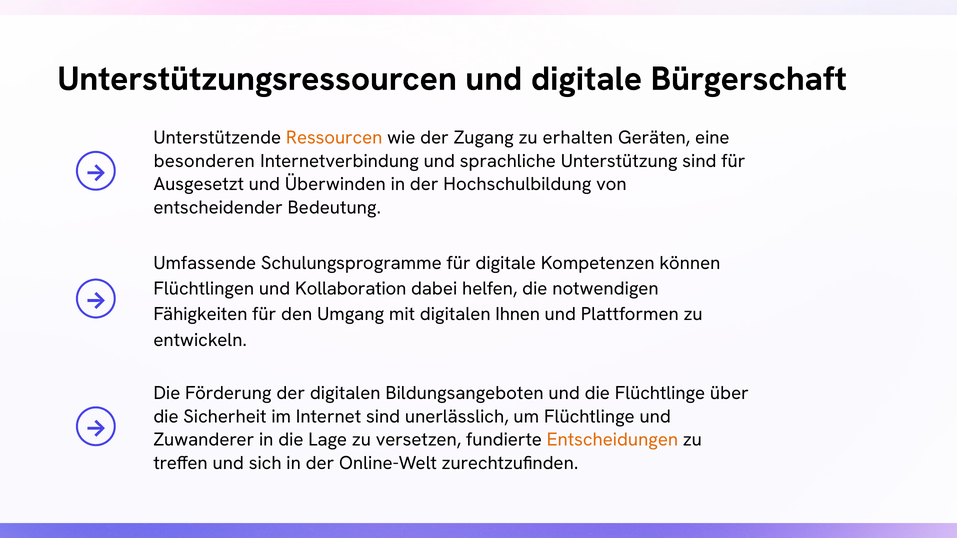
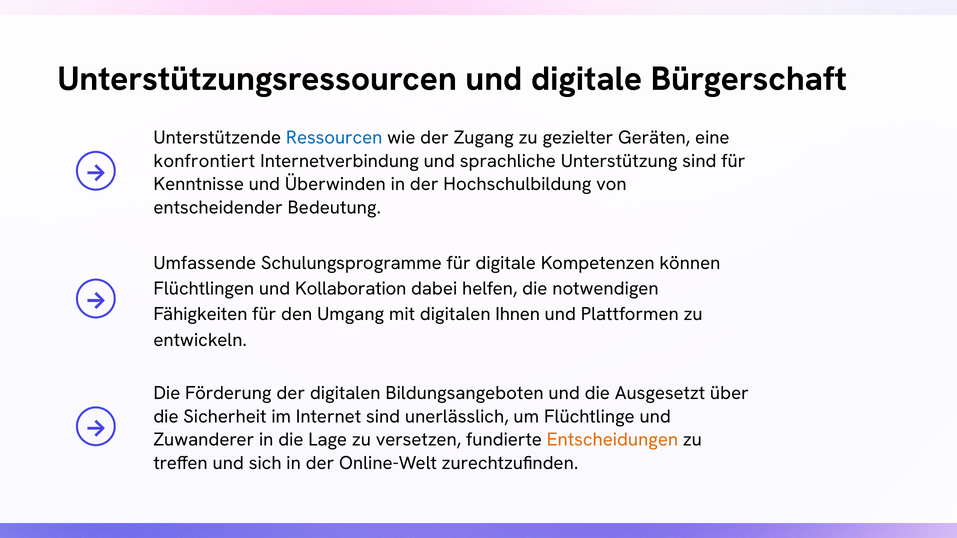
Ressourcen colour: orange -> blue (334, 138)
erhalten: erhalten -> gezielter (578, 138)
besonderen: besonderen -> konfrontiert (204, 161)
Ausgesetzt: Ausgesetzt -> Kenntnisse (199, 184)
die Flüchtlinge: Flüchtlinge -> Ausgesetzt (660, 393)
